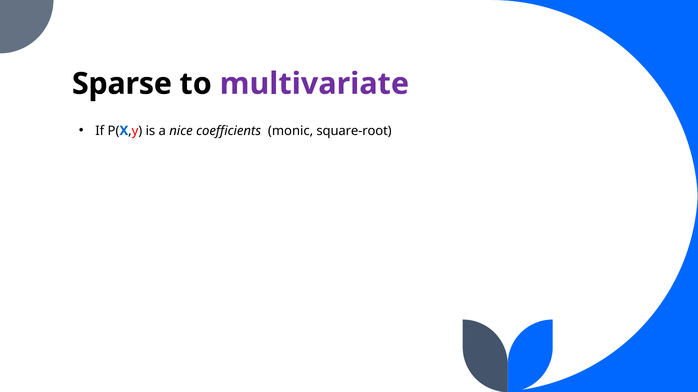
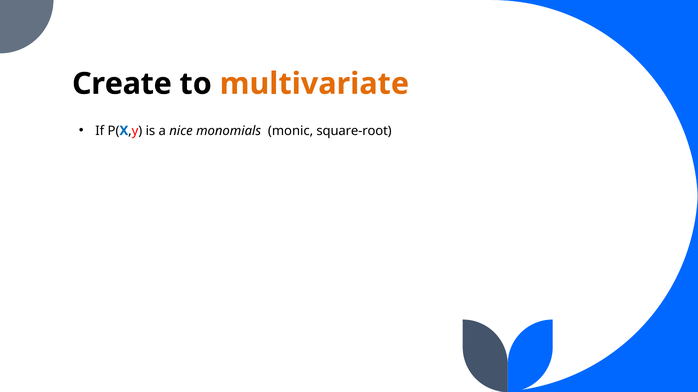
Sparse: Sparse -> Create (122, 84)
multivariate colour: purple -> orange (314, 84)
coefficients: coefficients -> monomials (229, 131)
